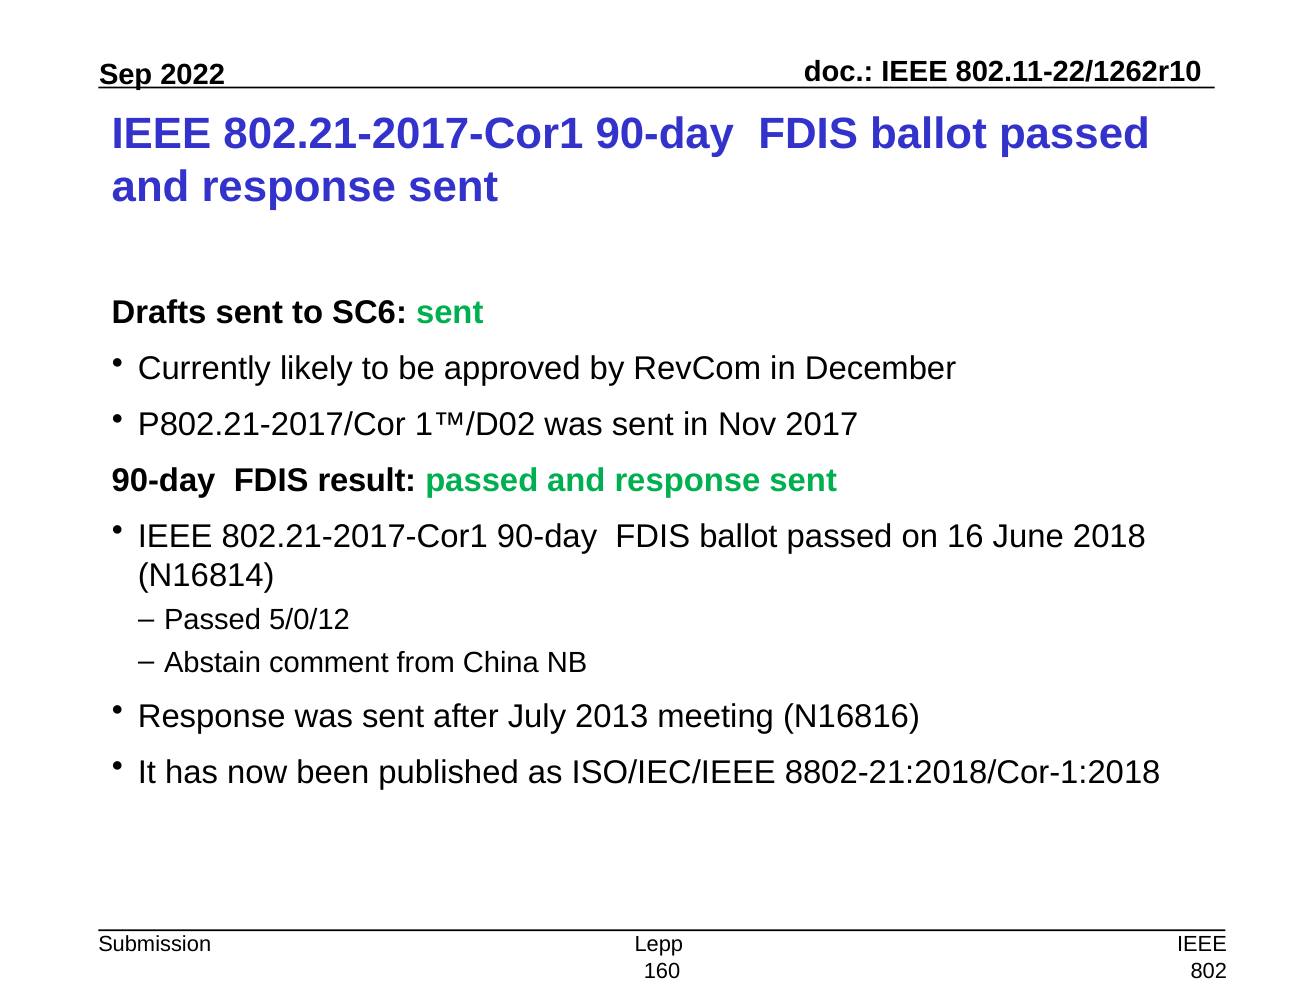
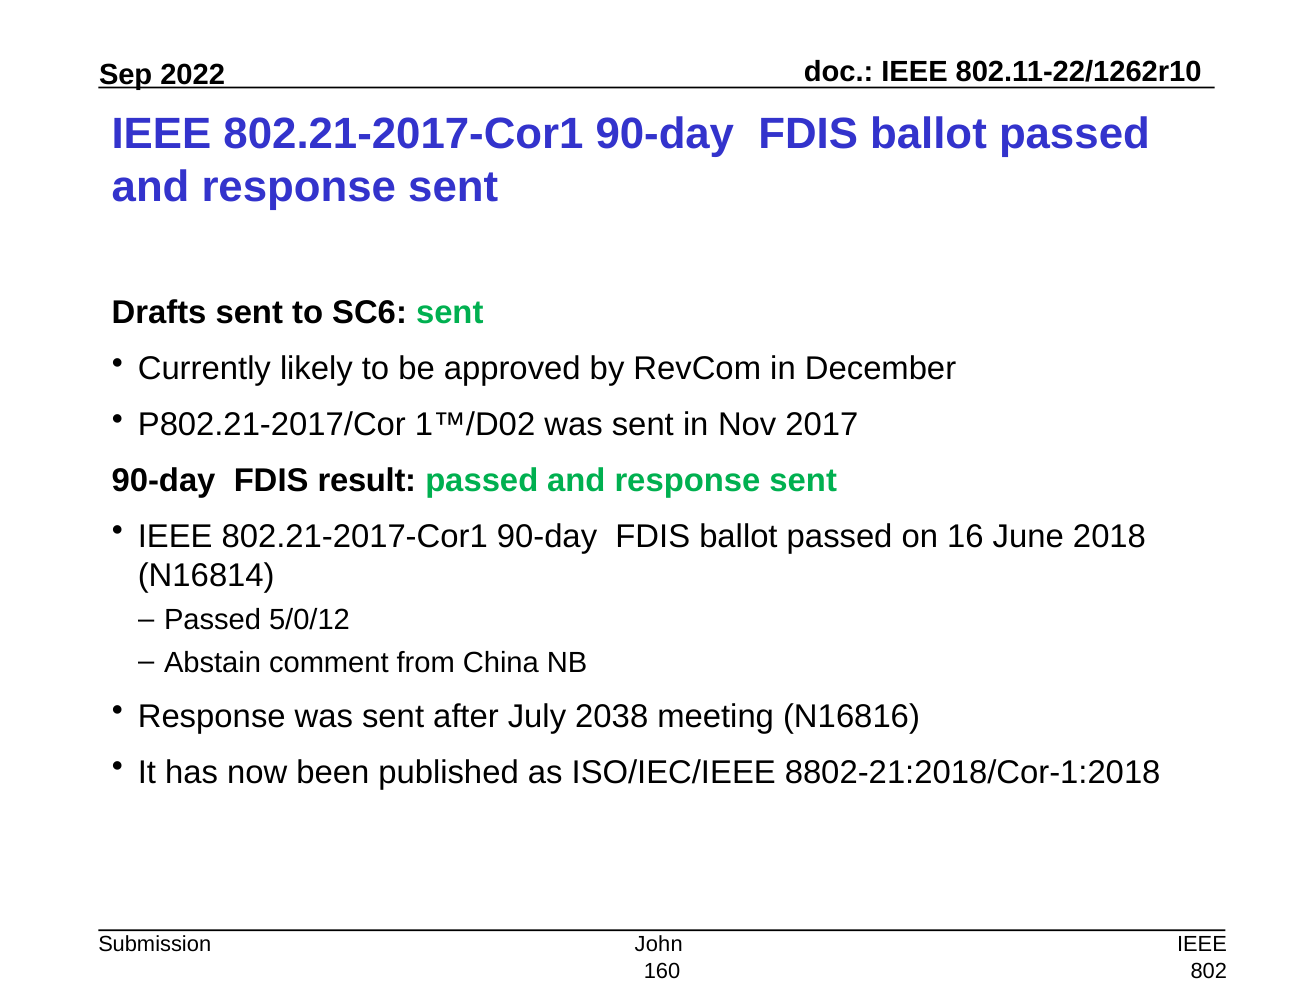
2013: 2013 -> 2038 (612, 716)
Lepp: Lepp -> John (659, 944)
